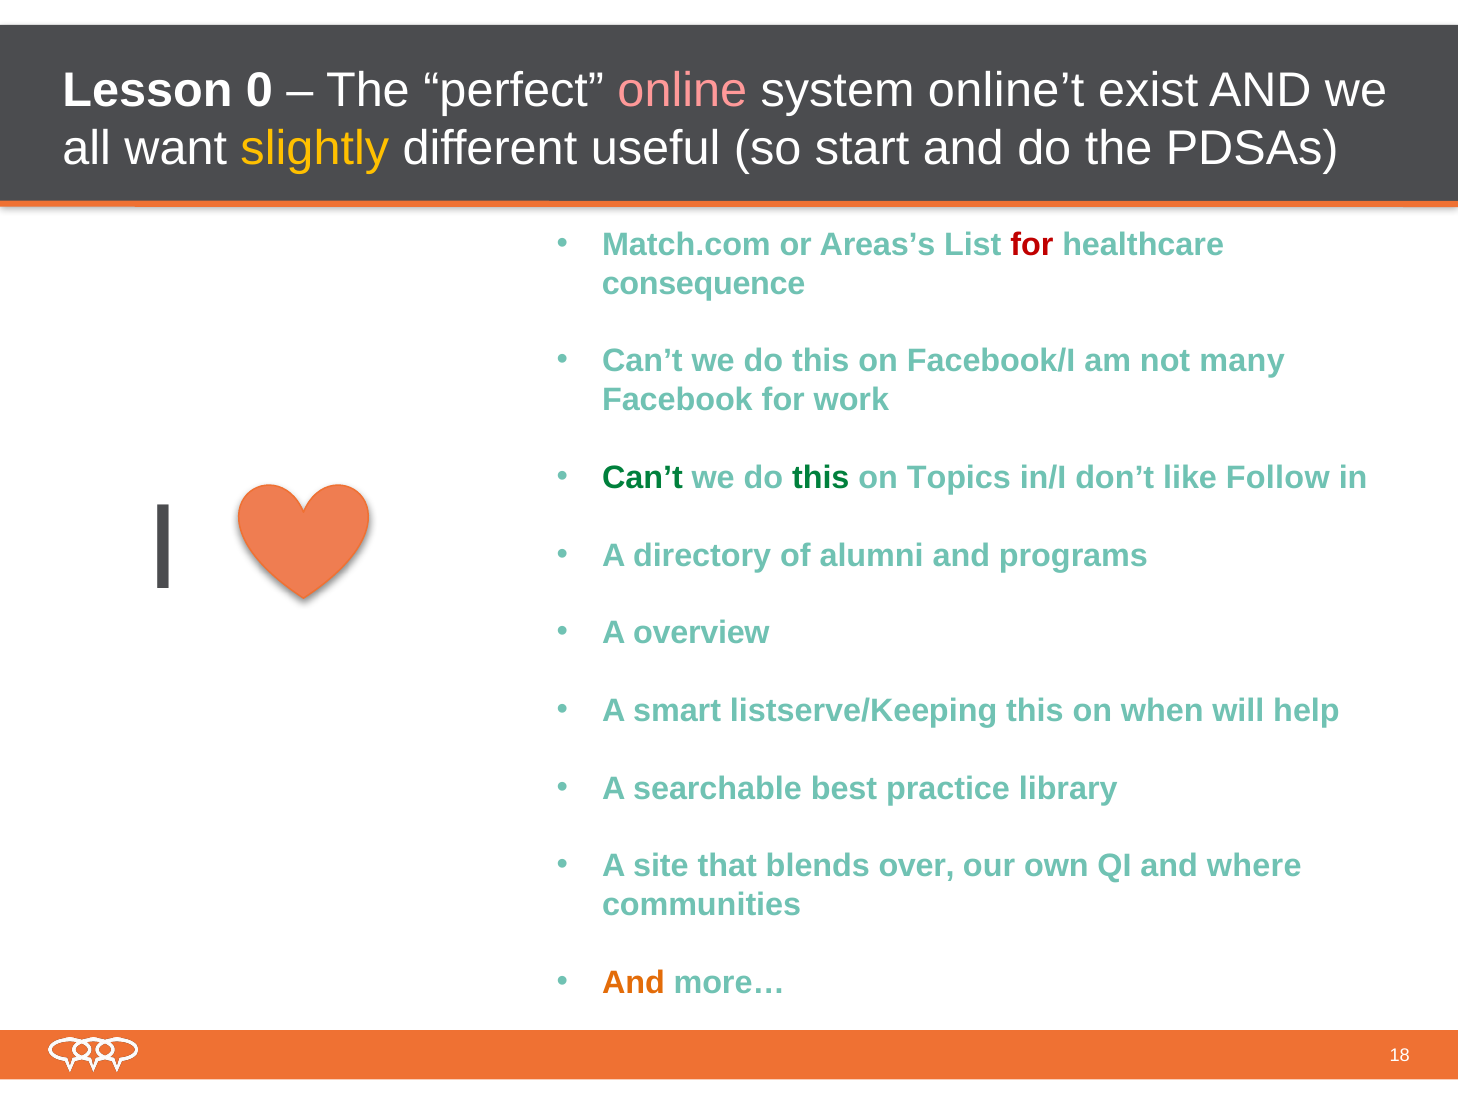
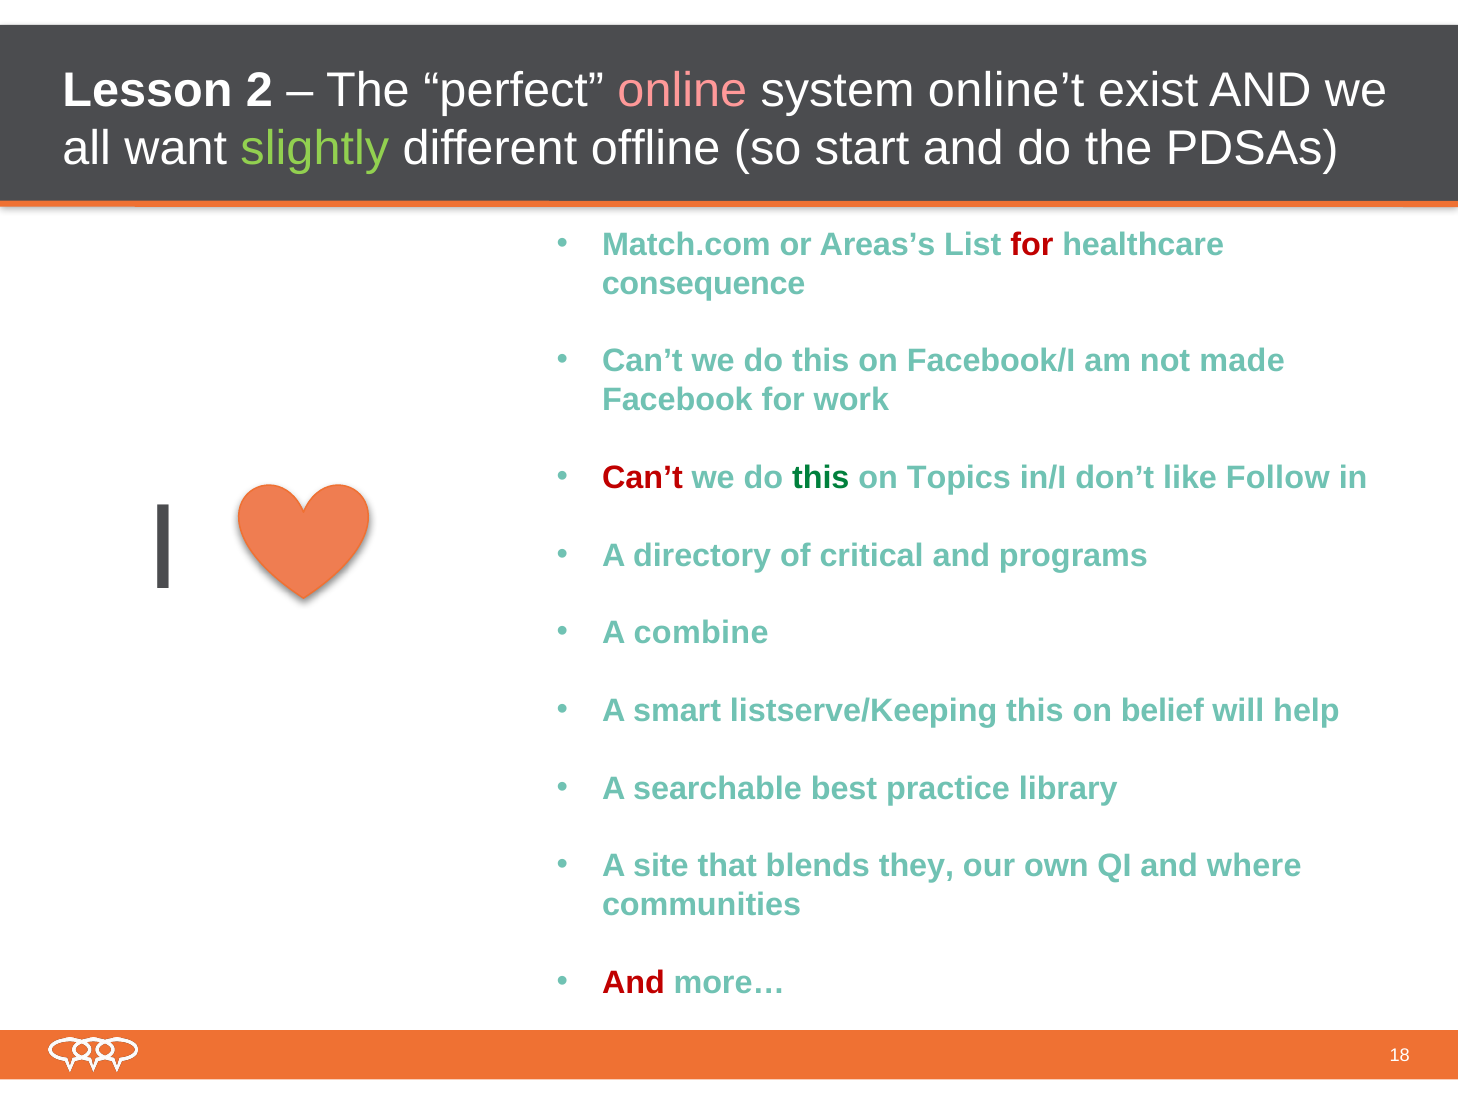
0: 0 -> 2 (259, 91)
slightly colour: yellow -> light green (315, 149)
useful: useful -> offline (656, 149)
many: many -> made (1242, 361)
Can’t colour: green -> red (642, 478)
alumni: alumni -> critical (872, 556)
overview: overview -> combine (701, 633)
when: when -> belief (1162, 711)
over: over -> they (916, 866)
And colour: orange -> red (633, 983)
